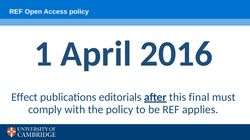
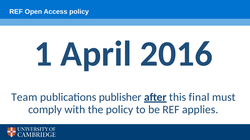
Effect: Effect -> Team (24, 98)
editorials: editorials -> publisher (120, 98)
